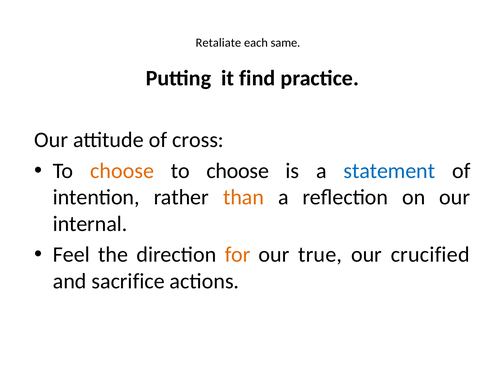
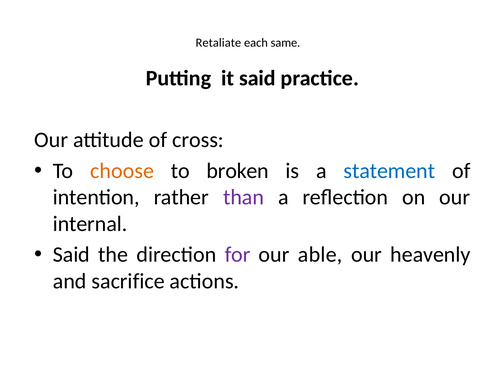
it find: find -> said (257, 78)
choose: choose -> broken (238, 171)
than colour: orange -> purple (244, 197)
Feel: Feel -> Said (71, 255)
for colour: orange -> purple (238, 255)
true: true -> able (320, 255)
crucified: crucified -> heavenly (430, 255)
